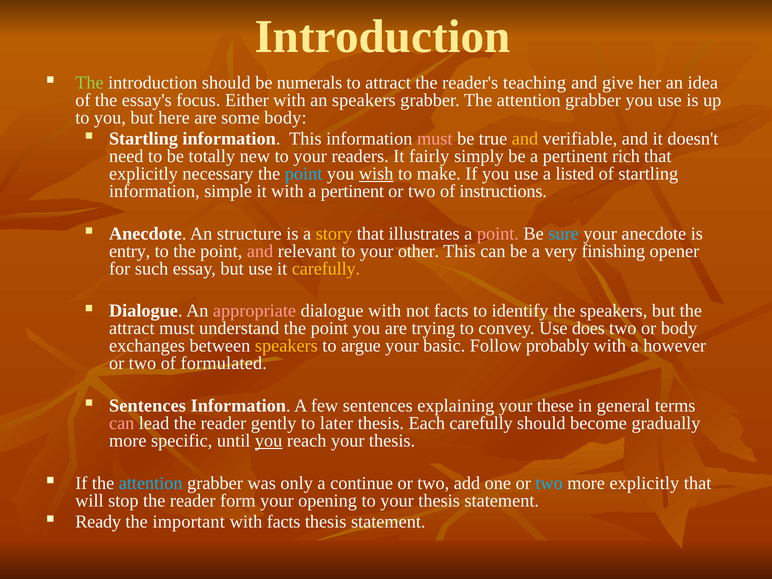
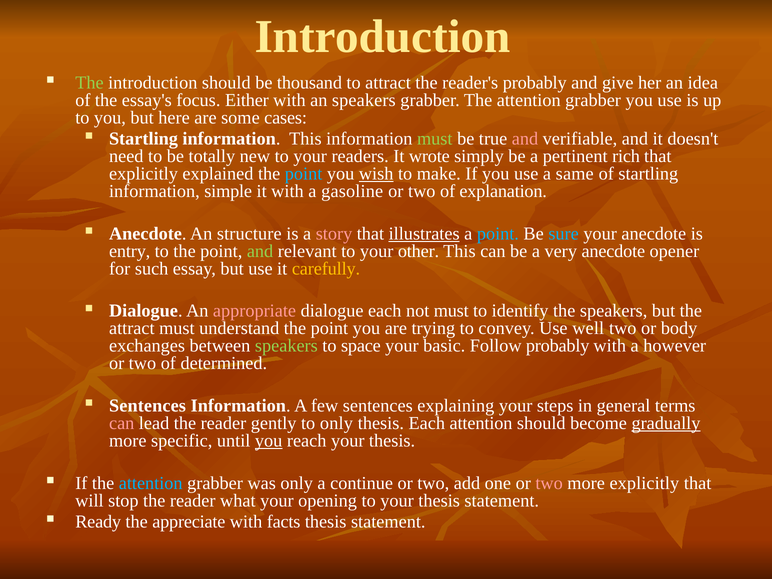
numerals: numerals -> thousand (309, 83)
reader's teaching: teaching -> probably (535, 83)
some body: body -> cases (286, 118)
must colour: pink -> light green (435, 139)
and colour: yellow -> pink (525, 139)
fairly: fairly -> wrote (429, 156)
necessary: necessary -> explained (218, 174)
listed: listed -> same (575, 174)
with a pertinent: pertinent -> gasoline (352, 191)
instructions: instructions -> explanation (503, 191)
story colour: yellow -> pink (334, 234)
illustrates underline: none -> present (424, 234)
point colour: pink -> light blue (498, 234)
and colour: pink -> light green (260, 251)
very finishing: finishing -> anecdote (613, 251)
dialogue with: with -> each (385, 311)
not facts: facts -> must (451, 311)
does: does -> well (588, 328)
speakers colour: yellow -> light green (286, 346)
argue: argue -> space (361, 346)
formulated: formulated -> determined (224, 363)
these: these -> steps (555, 406)
to later: later -> only (336, 423)
Each carefully: carefully -> attention (481, 423)
gradually underline: none -> present (666, 423)
two colour: light blue -> pink (549, 483)
form: form -> what (238, 501)
important: important -> appreciate (189, 522)
